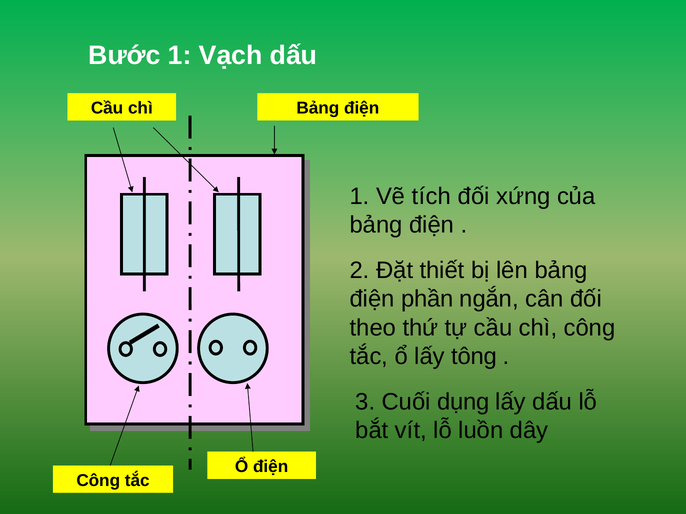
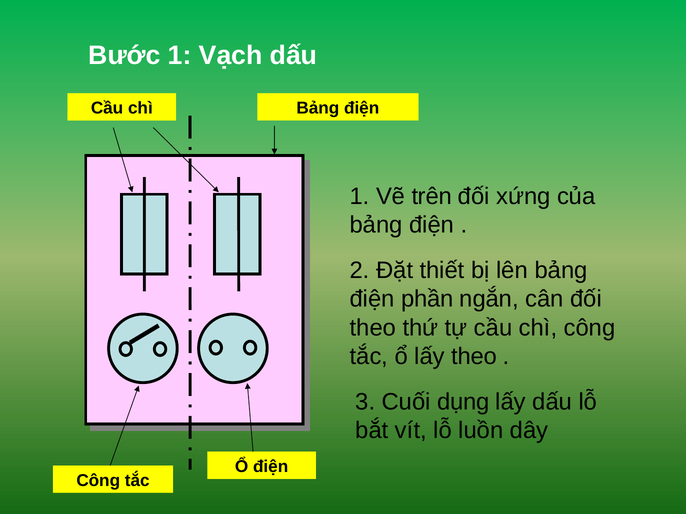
tích: tích -> trên (432, 197)
lấy tông: tông -> theo (474, 357)
